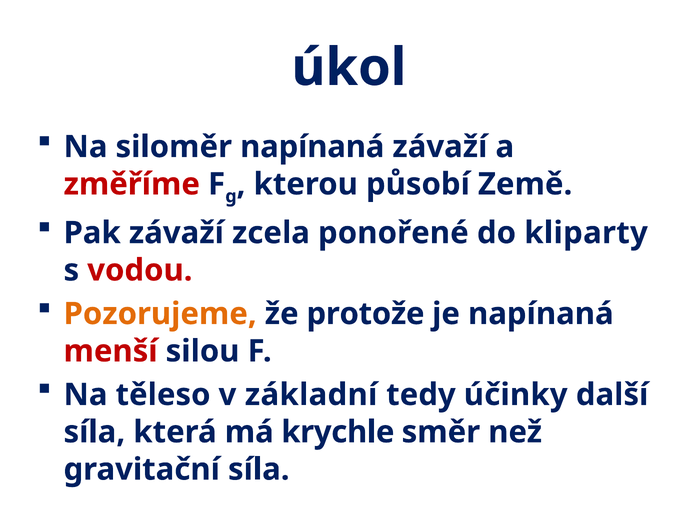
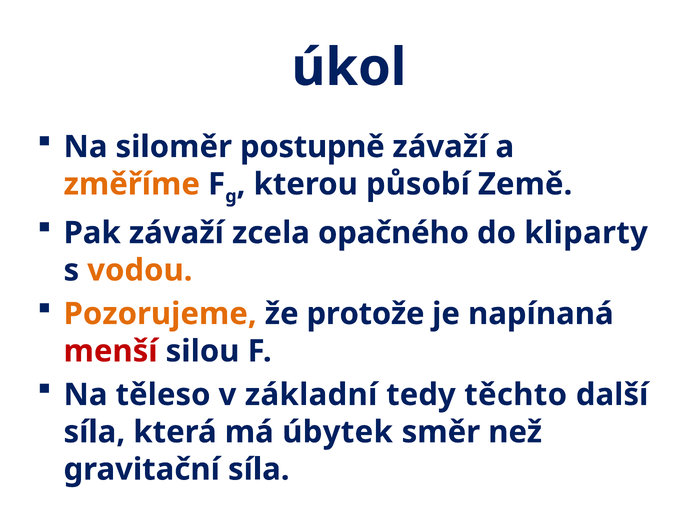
siloměr napínaná: napínaná -> postupně (312, 147)
změříme colour: red -> orange (132, 184)
ponořené: ponořené -> opačného (393, 233)
vodou colour: red -> orange (140, 270)
účinky: účinky -> těchto (516, 395)
krychle: krychle -> úbytek (338, 432)
